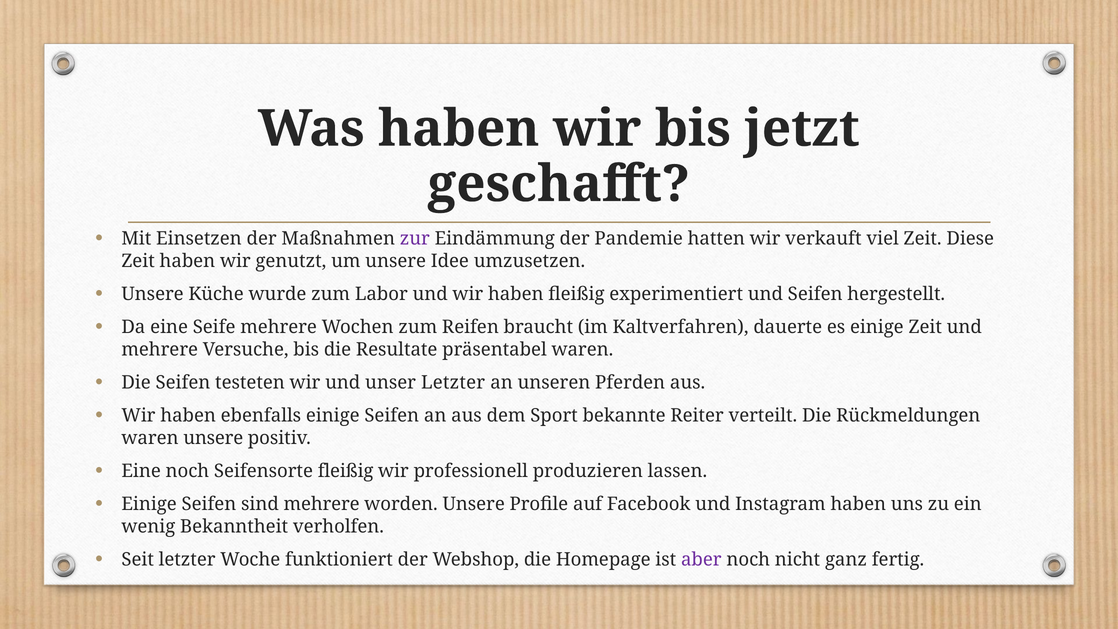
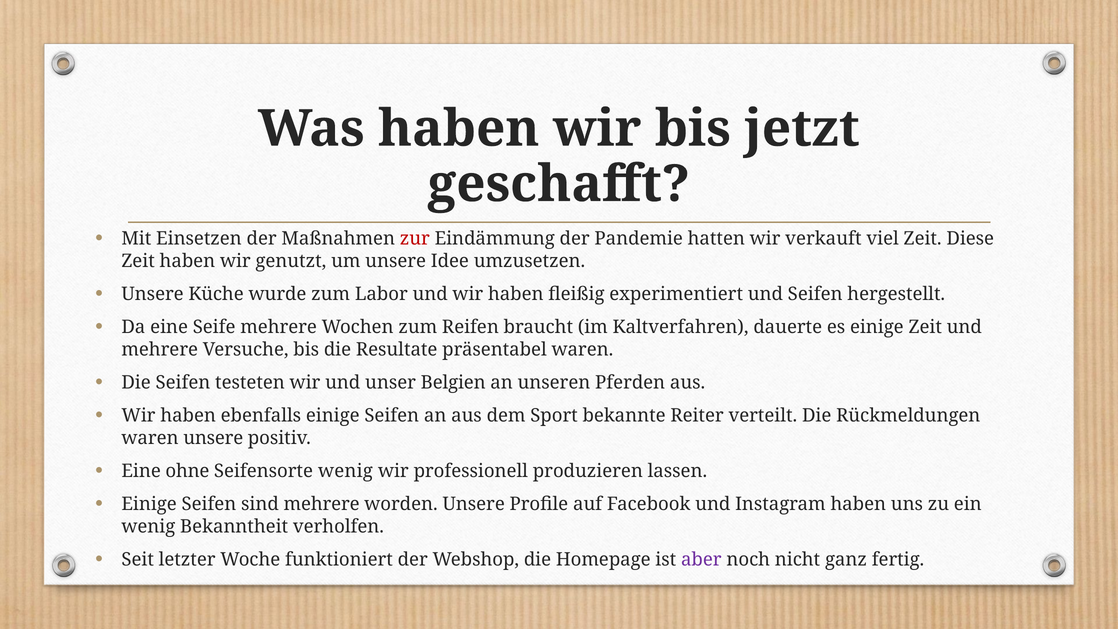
zur colour: purple -> red (415, 238)
unser Letzter: Letzter -> Belgien (453, 382)
Eine noch: noch -> ohne (187, 471)
Seifensorte fleißig: fleißig -> wenig (345, 471)
